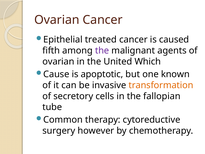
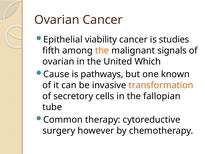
treated: treated -> viability (101, 40)
caused: caused -> studies (174, 40)
the colour: purple -> orange (102, 51)
agents: agents -> signals (172, 51)
apoptotic: apoptotic -> pathways (102, 74)
